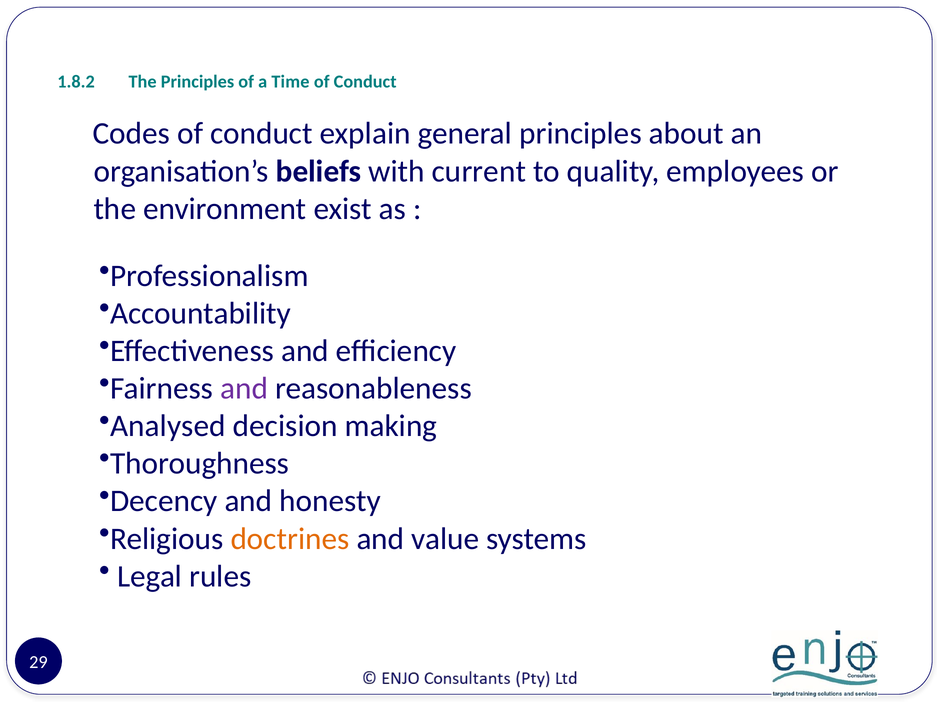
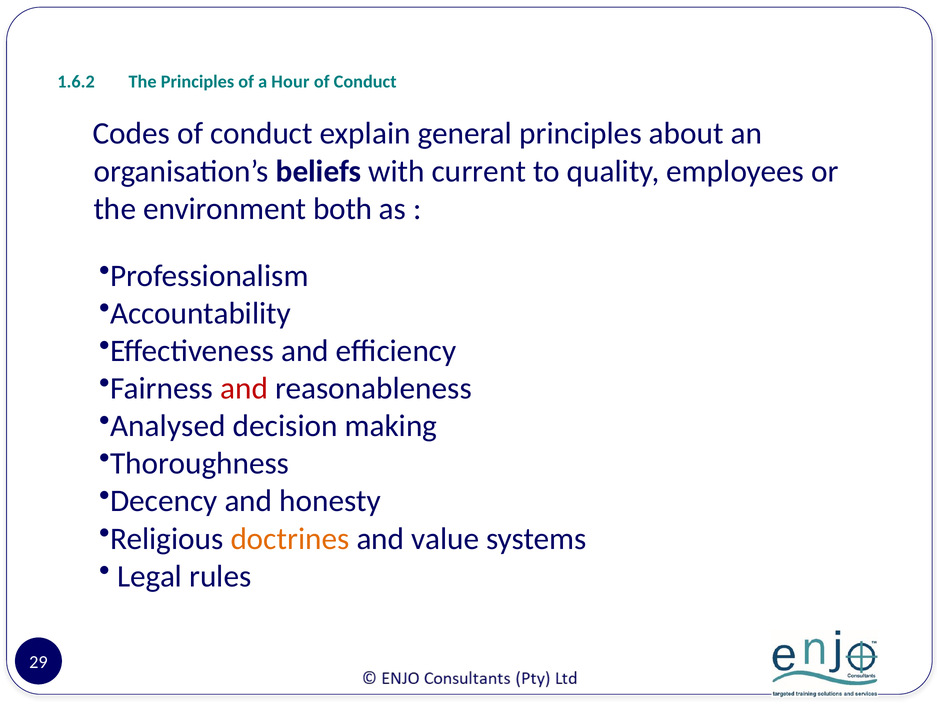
1.8.2: 1.8.2 -> 1.6.2 (76, 82)
Time: Time -> Hour (290, 82)
exist: exist -> both (343, 209)
and colour: purple -> red (244, 389)
